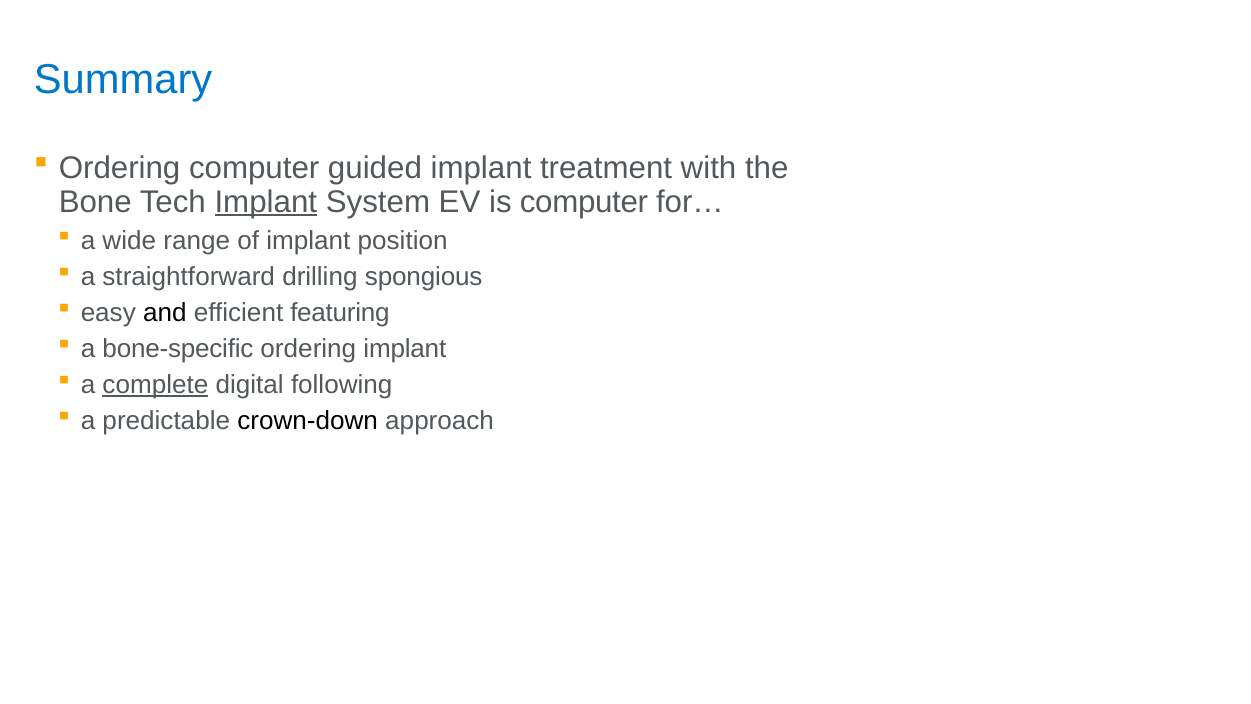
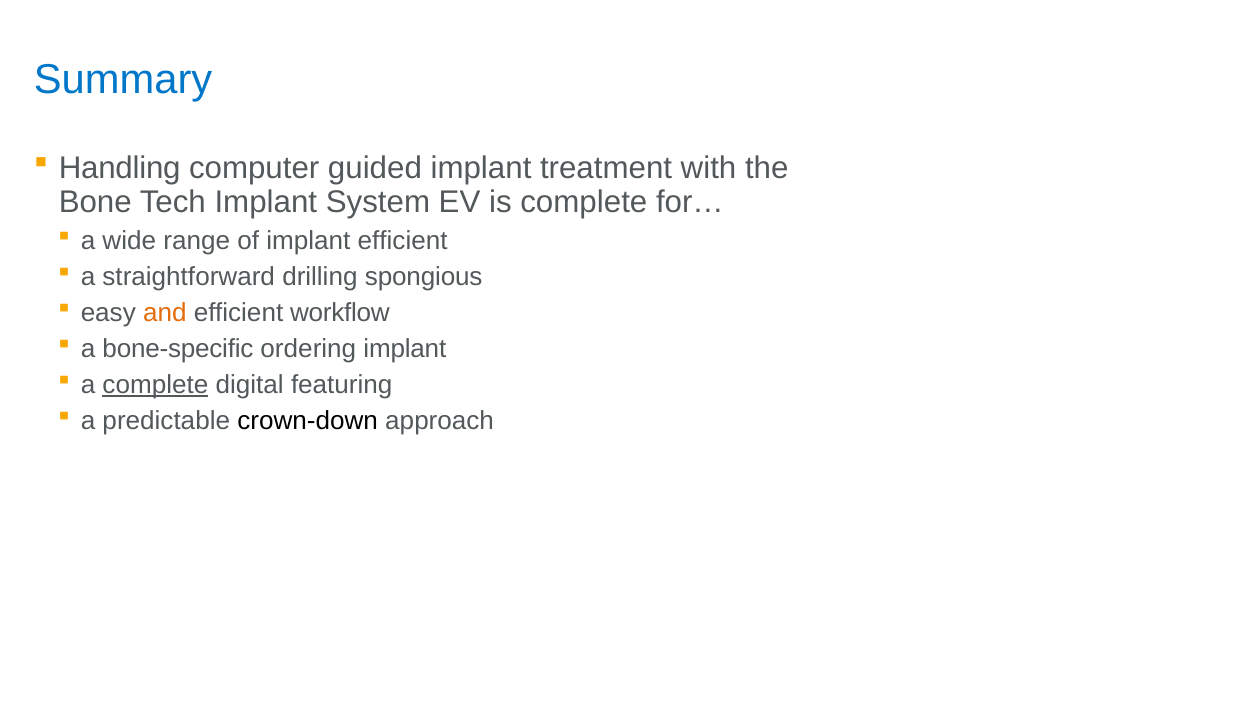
Ordering: Ordering -> Handling (120, 168)
Implant underline: present -> none (266, 202)
is computer: computer -> complete (584, 202)
implant position: position -> efficient (403, 241)
and colour: black -> orange (165, 313)
featuring: featuring -> workflow (340, 313)
following: following -> featuring (342, 384)
